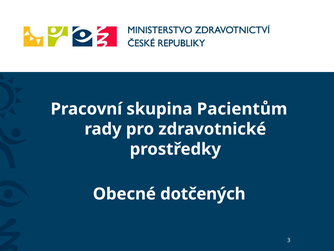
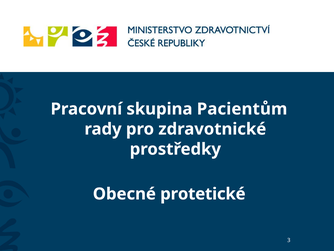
dotčených: dotčených -> protetické (203, 194)
